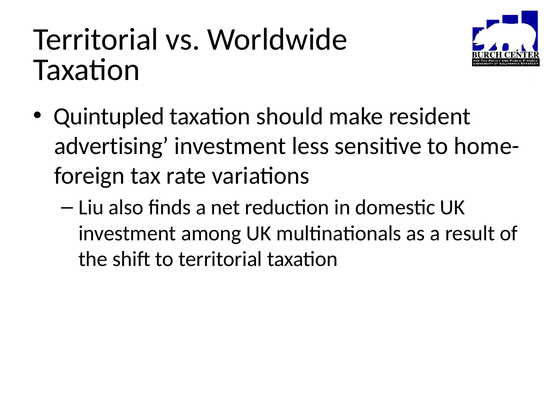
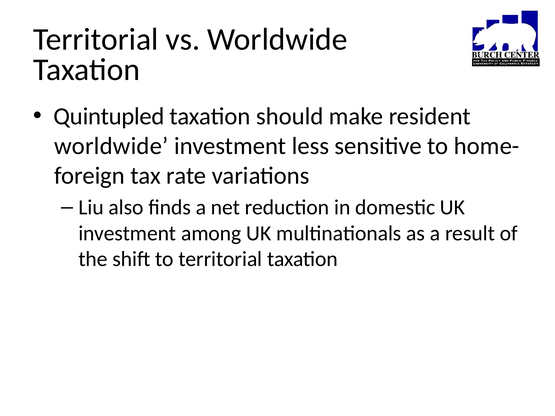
advertising: advertising -> worldwide (111, 146)
